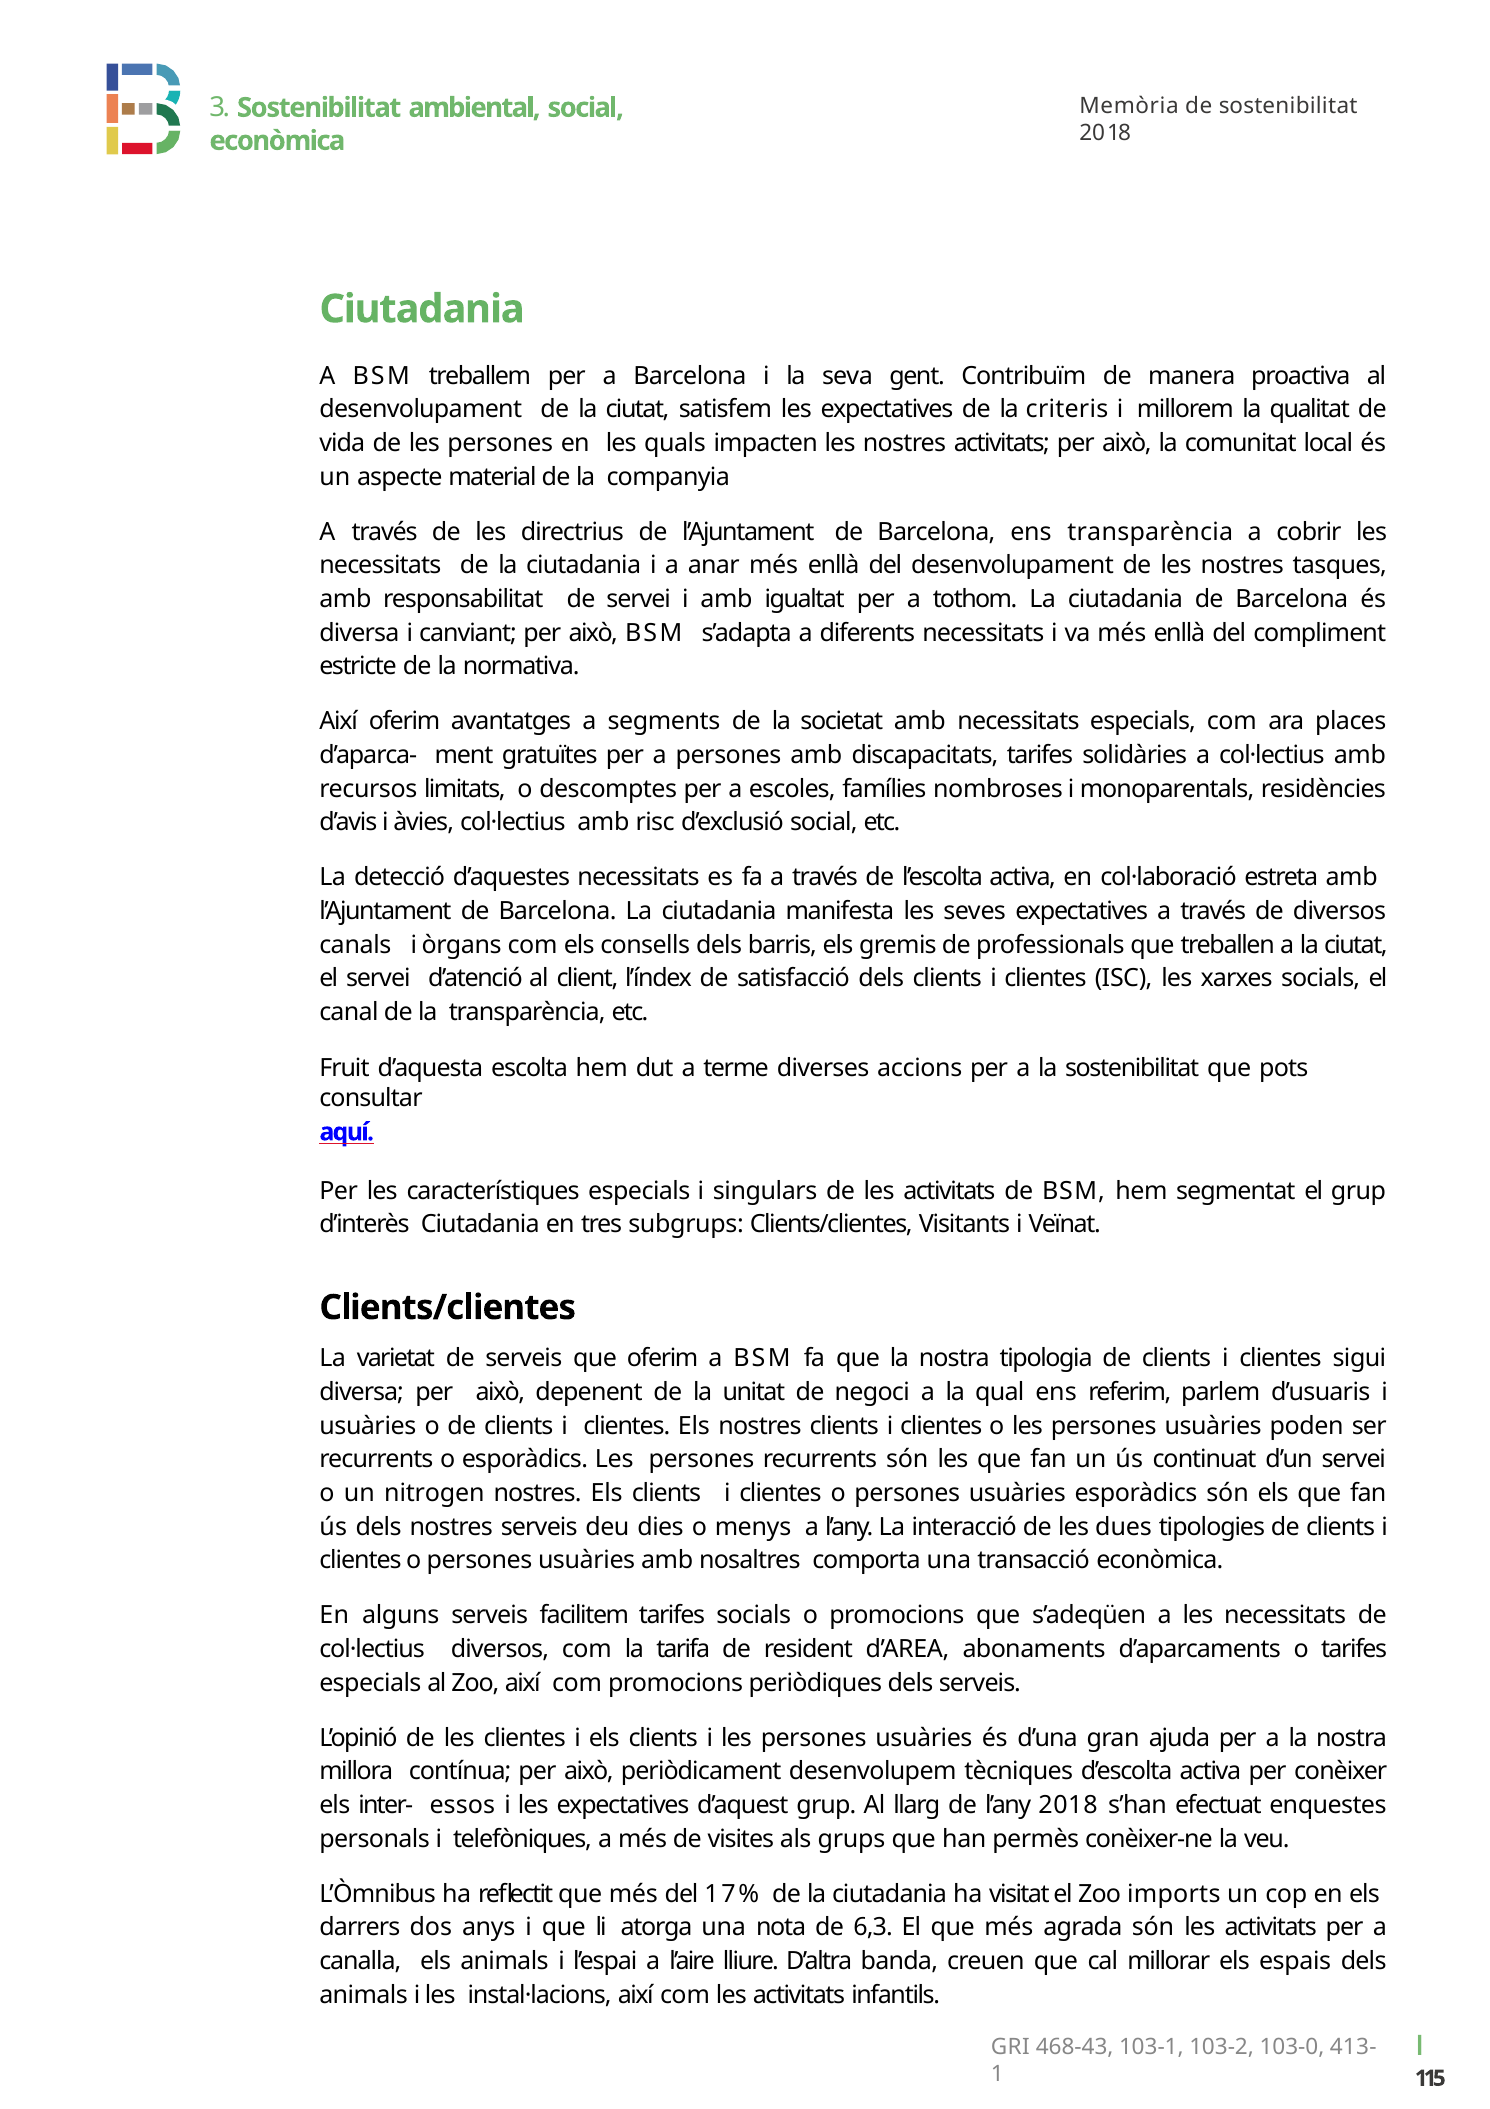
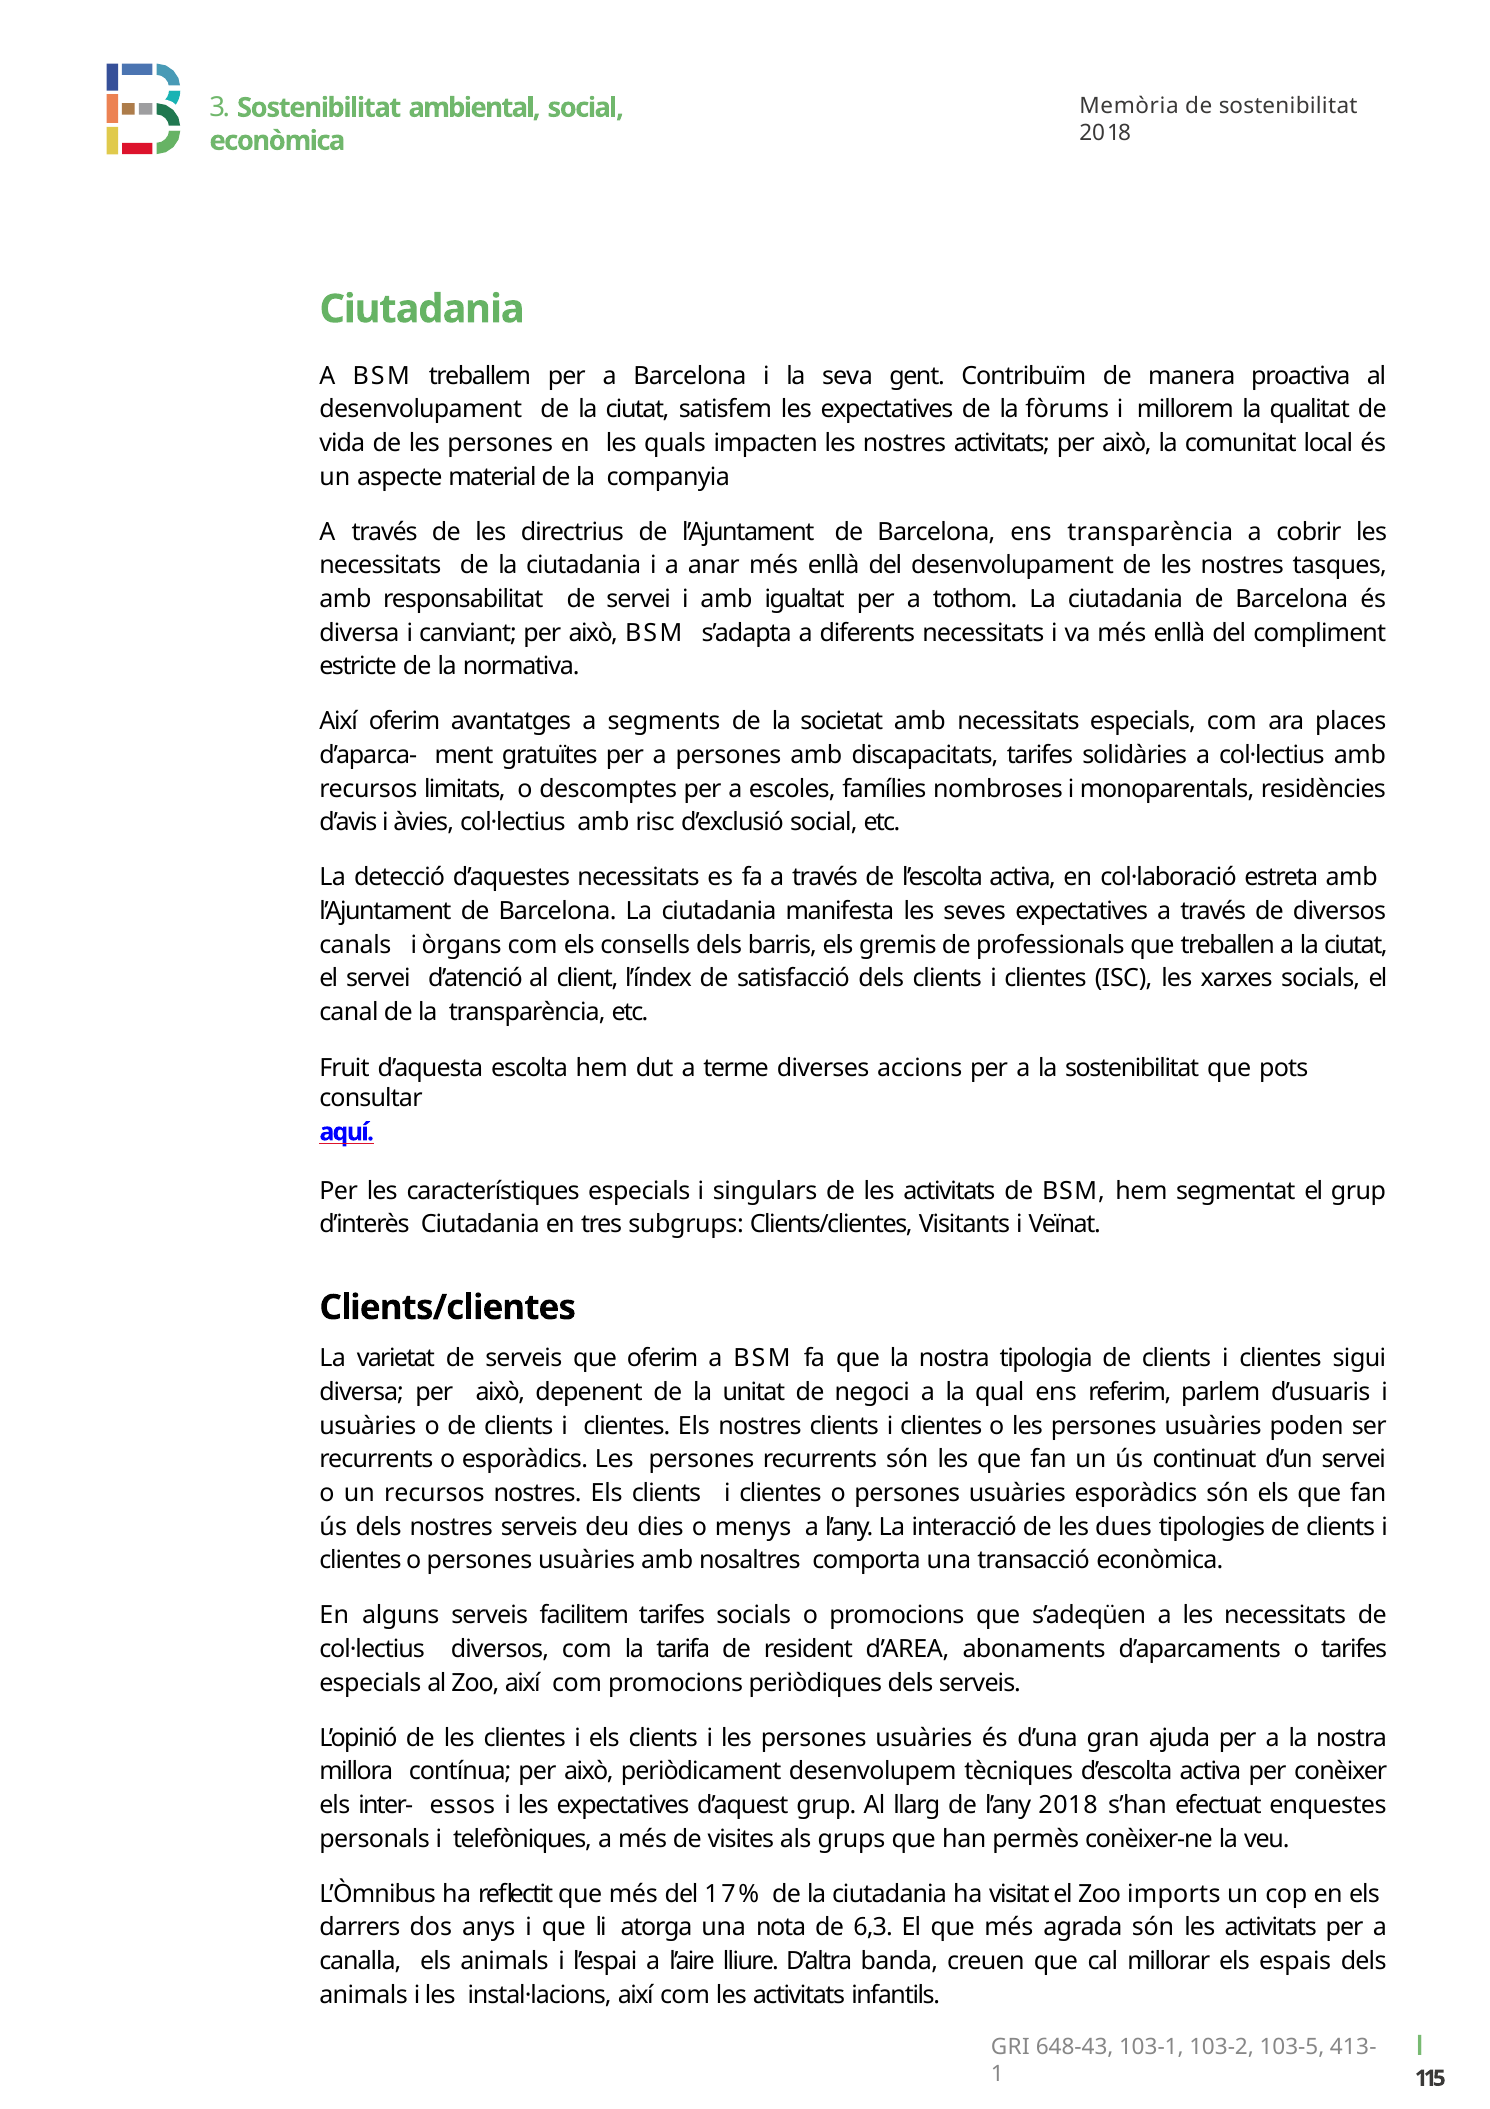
criteris: criteris -> fòrums (1067, 410)
un nitrogen: nitrogen -> recursos (434, 1493)
468-43: 468-43 -> 648-43 (1075, 2047)
103-0: 103-0 -> 103-5 (1292, 2047)
